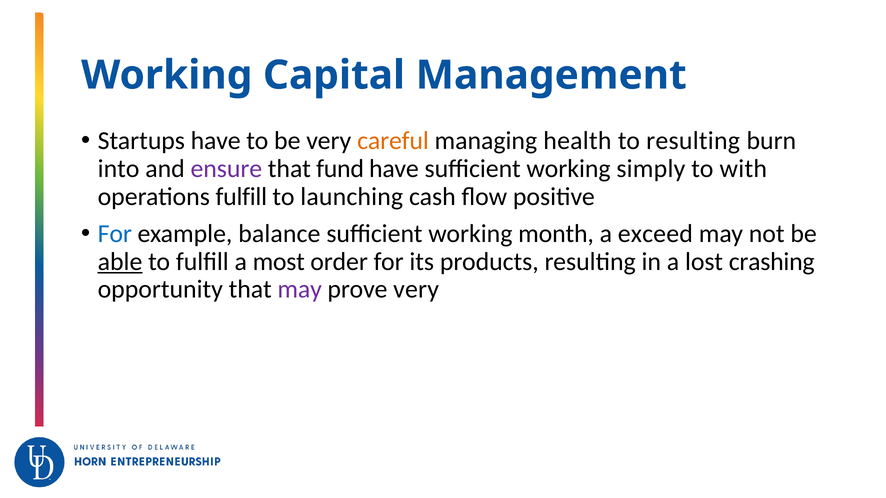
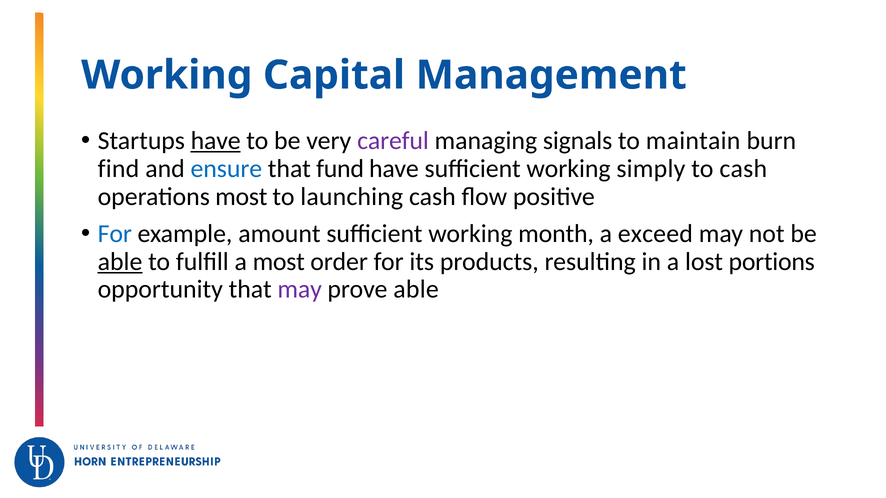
have underline: none -> present (216, 141)
careful colour: orange -> purple (393, 141)
health: health -> signals (578, 141)
to resulting: resulting -> maintain (693, 141)
into: into -> find (118, 169)
ensure colour: purple -> blue (226, 169)
to with: with -> cash (743, 169)
operations fulfill: fulfill -> most (241, 197)
balance: balance -> amount (279, 234)
crashing: crashing -> portions (772, 262)
prove very: very -> able (416, 290)
